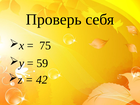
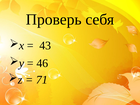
75: 75 -> 43 (45, 46)
59: 59 -> 46 (42, 63)
42: 42 -> 71 (42, 80)
